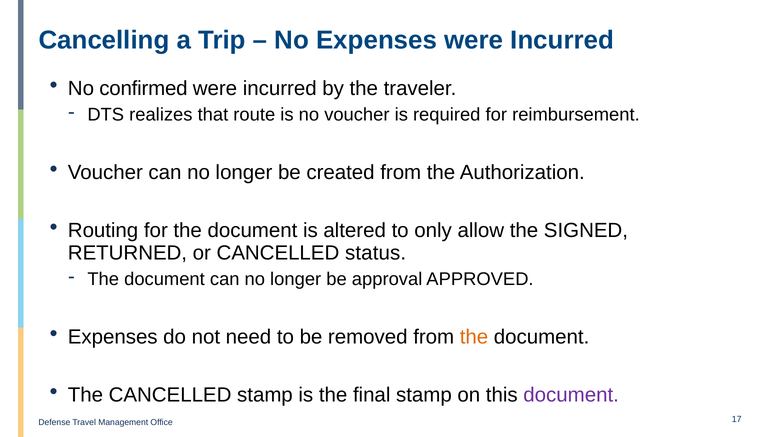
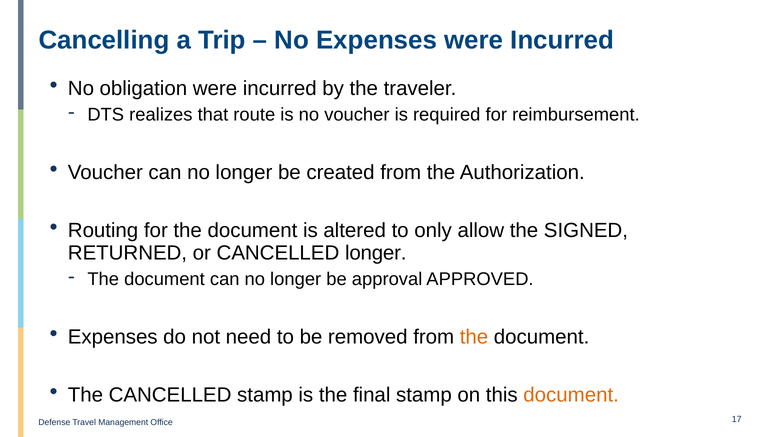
confirmed: confirmed -> obligation (143, 88)
CANCELLED status: status -> longer (376, 253)
document colour: purple -> orange (571, 395)
